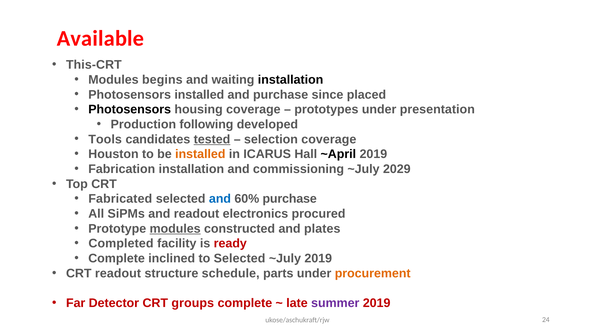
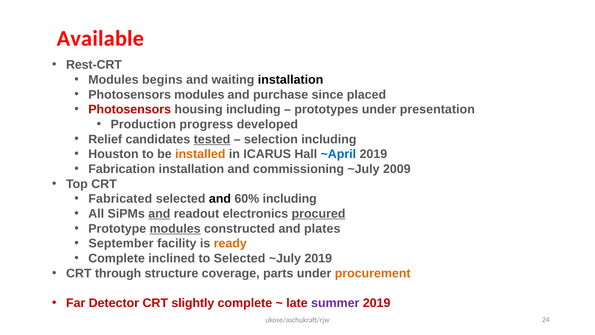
This-CRT: This-CRT -> Rest-CRT (94, 65)
Photosensors installed: installed -> modules (199, 94)
Photosensors colour: black -> red (130, 109)
housing coverage: coverage -> including (253, 109)
following: following -> progress (206, 124)
Tools: Tools -> Relief (105, 139)
selection coverage: coverage -> including (329, 139)
~April colour: black -> blue (338, 154)
2029: 2029 -> 2009 (397, 169)
and colour: blue -> black (220, 199)
60% purchase: purchase -> including (290, 199)
and underline: none -> present (159, 214)
procured underline: none -> present (319, 214)
Completed: Completed -> September (121, 243)
ready colour: red -> orange (230, 243)
CRT readout: readout -> through (118, 273)
schedule: schedule -> coverage (231, 273)
groups: groups -> slightly (193, 303)
